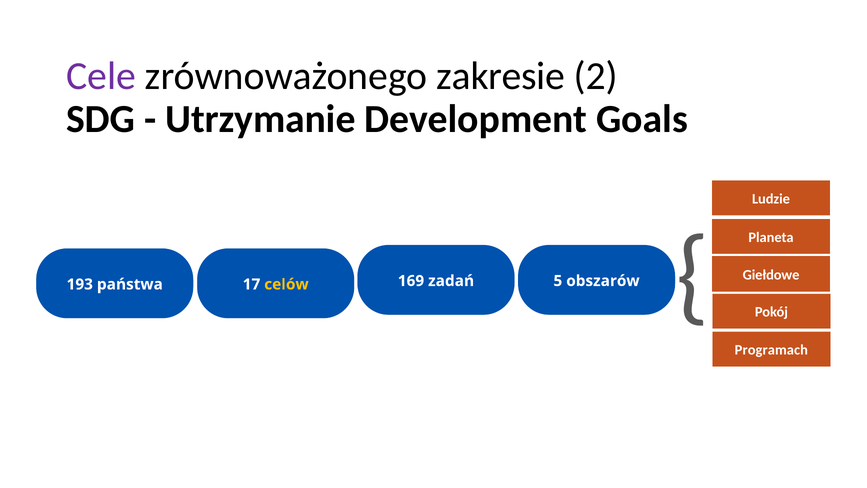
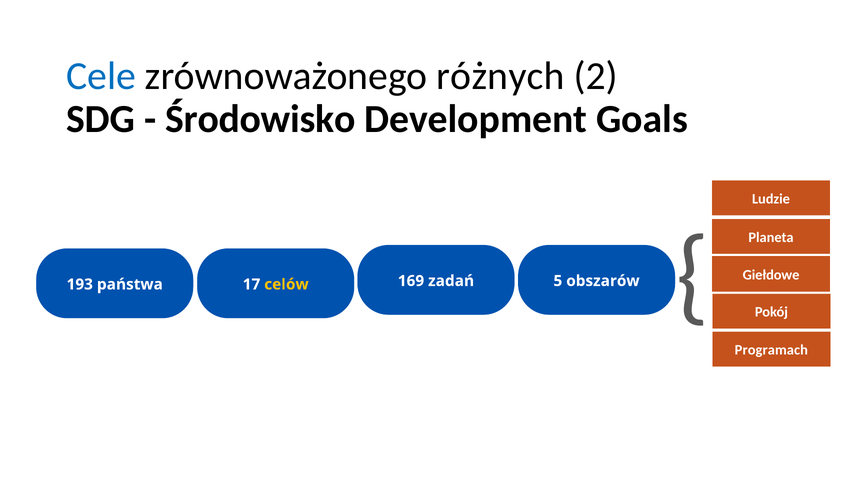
Cele colour: purple -> blue (101, 76)
zakresie: zakresie -> różnych (500, 76)
Utrzymanie: Utrzymanie -> Środowisko (260, 119)
